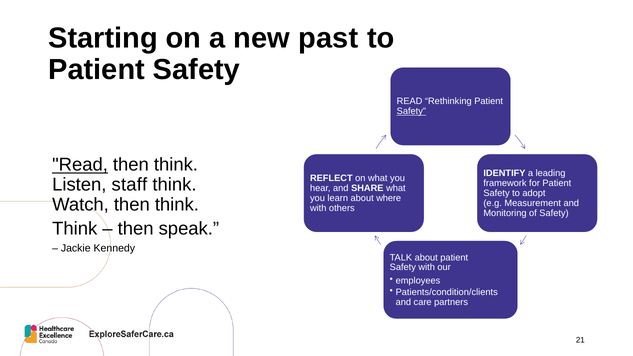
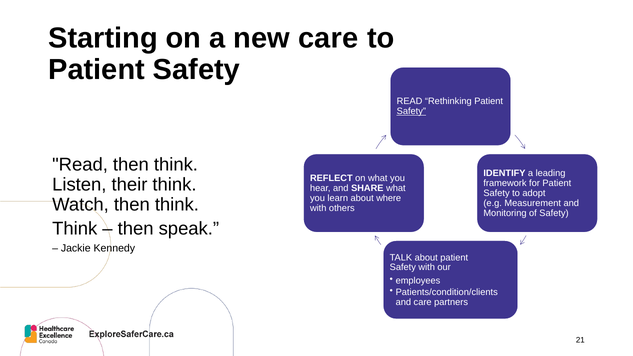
new past: past -> care (328, 38)
Read underline: present -> none (80, 165)
staff: staff -> their (129, 185)
